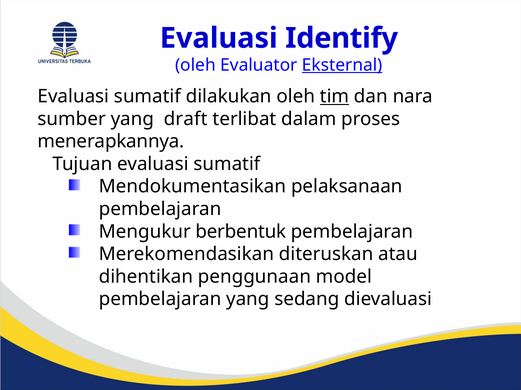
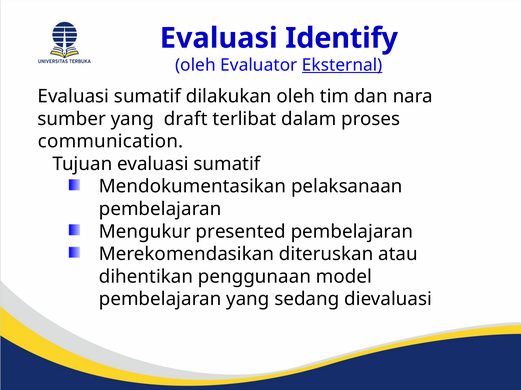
tim underline: present -> none (335, 97)
menerapkannya: menerapkannya -> communication (111, 142)
berbentuk: berbentuk -> presented (241, 232)
